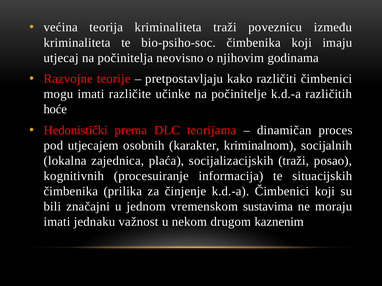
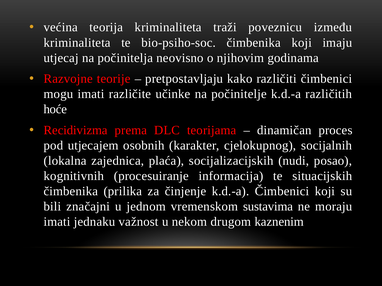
Hedonistički: Hedonistički -> Recidivizma (76, 130)
kriminalnom: kriminalnom -> cjelokupnog (260, 146)
socijalizacijskih traži: traži -> nudi (294, 161)
